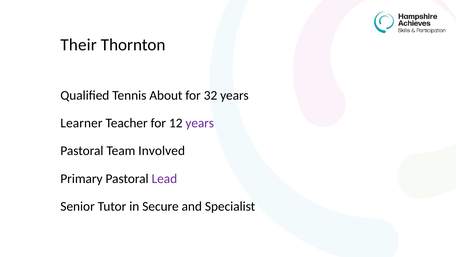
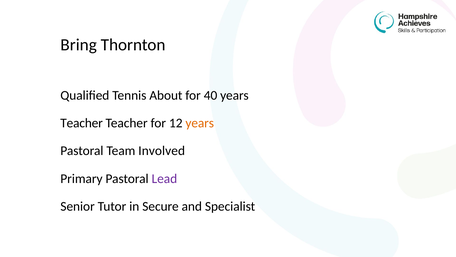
Their: Their -> Bring (79, 45)
32: 32 -> 40 (211, 95)
Learner: Learner -> Teacher (82, 123)
years colour: purple -> orange (200, 123)
